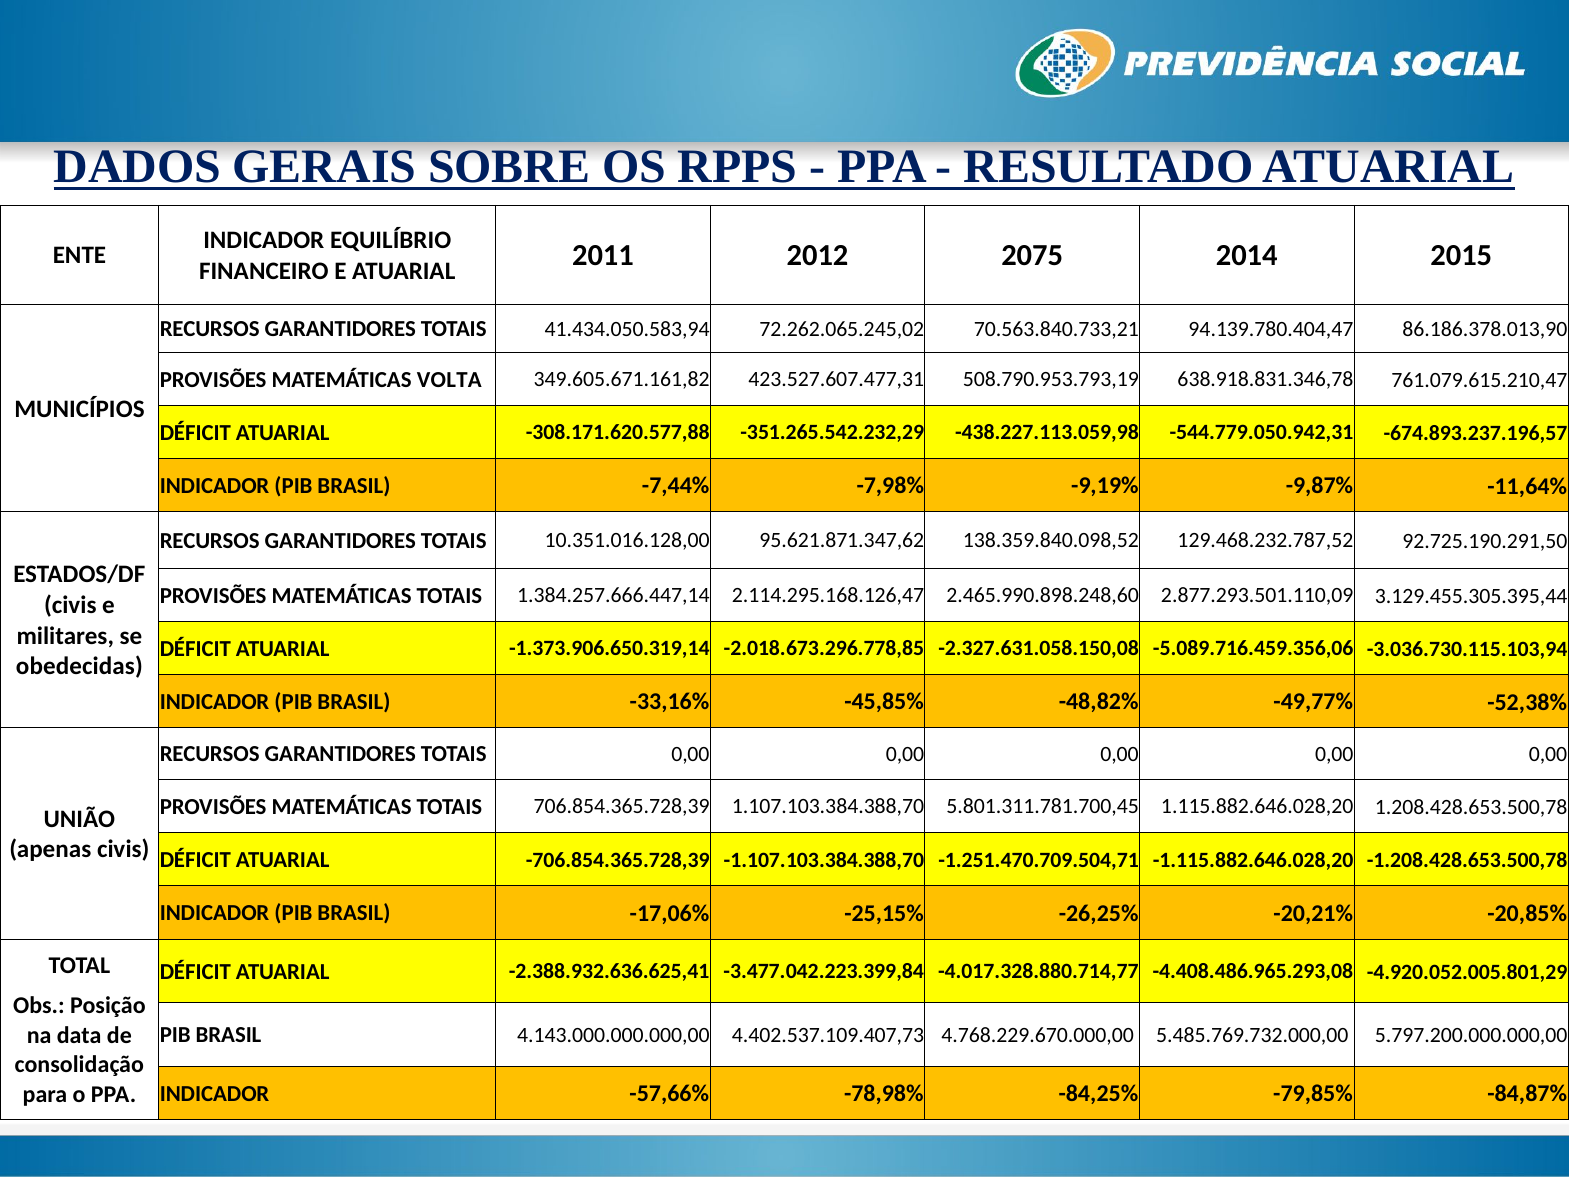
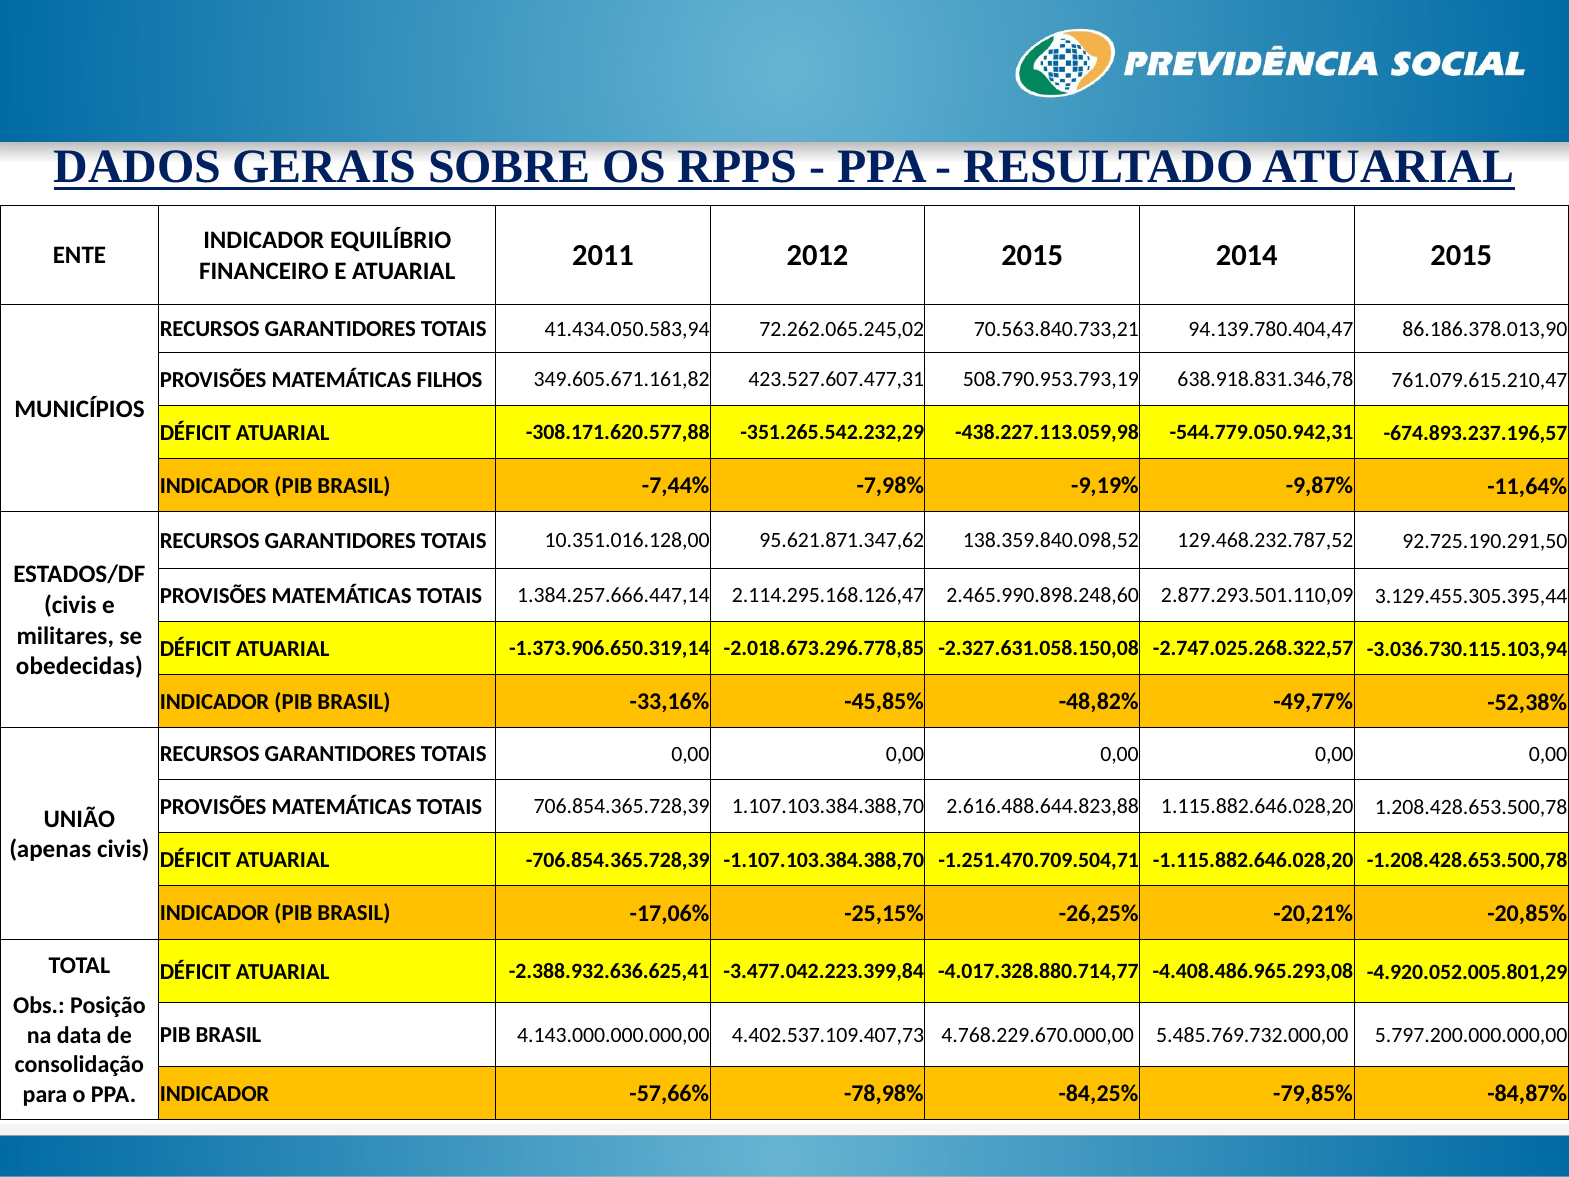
2012 2075: 2075 -> 2015 (1032, 256)
VOLTA: VOLTA -> FILHOS (450, 380)
-5.089.716.459.356,06: -5.089.716.459.356,06 -> -2.747.025.268.322,57 (1253, 649)
5.801.311.781.700,45: 5.801.311.781.700,45 -> 2.616.488.644.823,88 (1043, 807)
